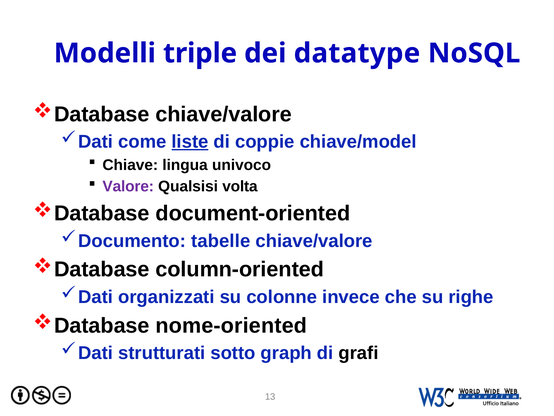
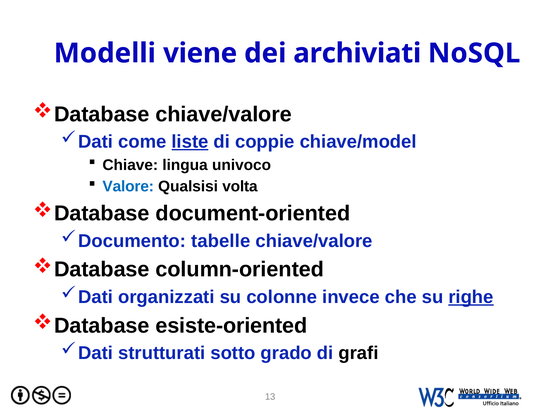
triple: triple -> viene (200, 53)
datatype: datatype -> archiviati (357, 53)
Valore colour: purple -> blue (128, 186)
righe underline: none -> present (471, 297)
nome-oriented: nome-oriented -> esiste-oriented (231, 325)
graph: graph -> grado (286, 353)
